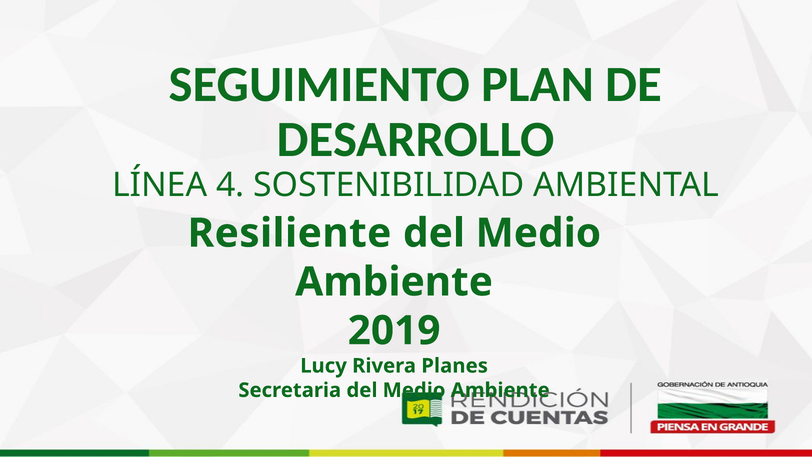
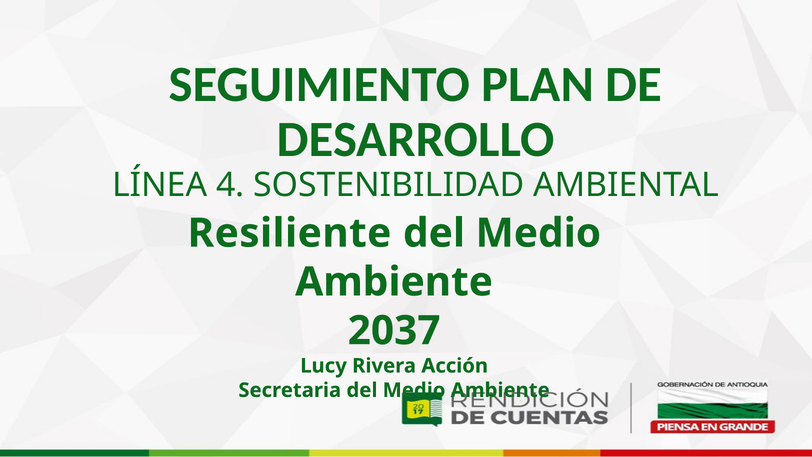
2019: 2019 -> 2037 (394, 331)
Planes: Planes -> Acción (455, 366)
